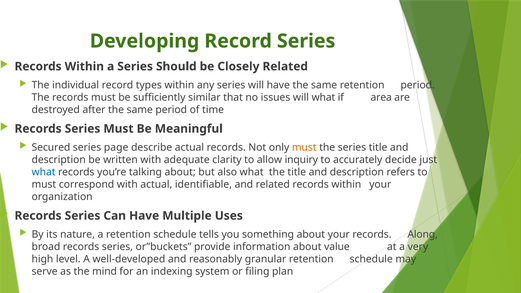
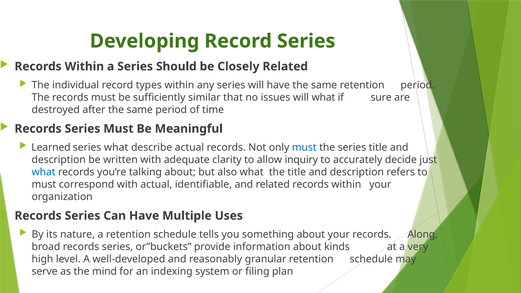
area: area -> sure (381, 97)
Secured: Secured -> Learned (51, 147)
series page: page -> what (116, 147)
must colour: orange -> blue (304, 147)
value: value -> kinds (337, 247)
